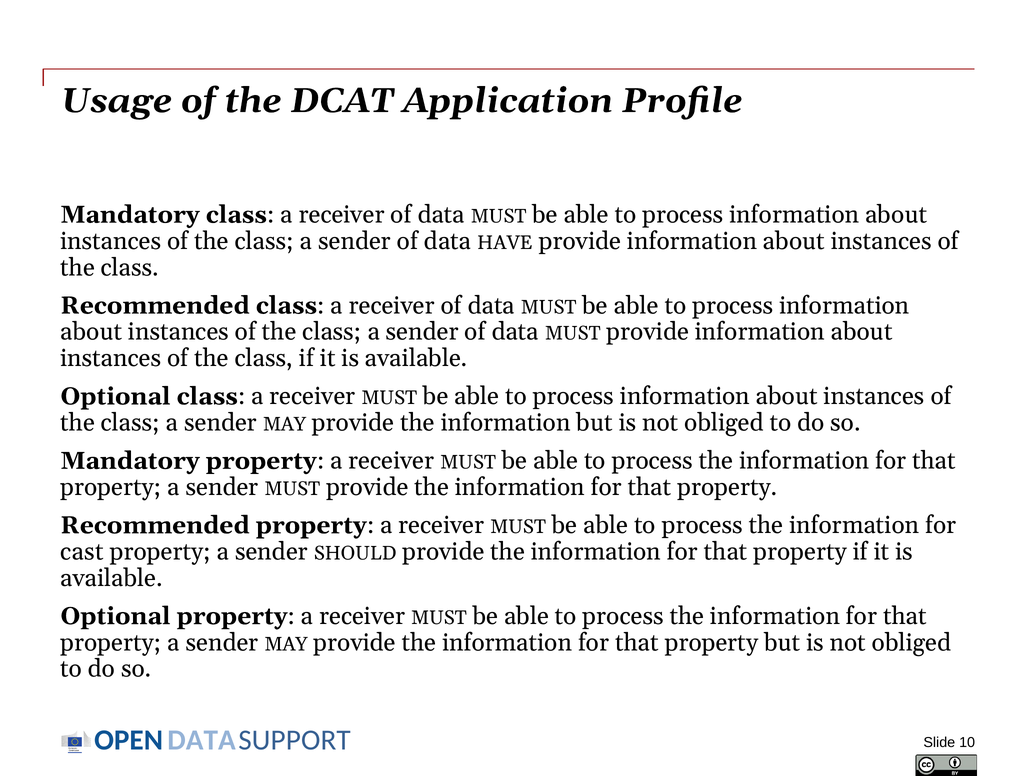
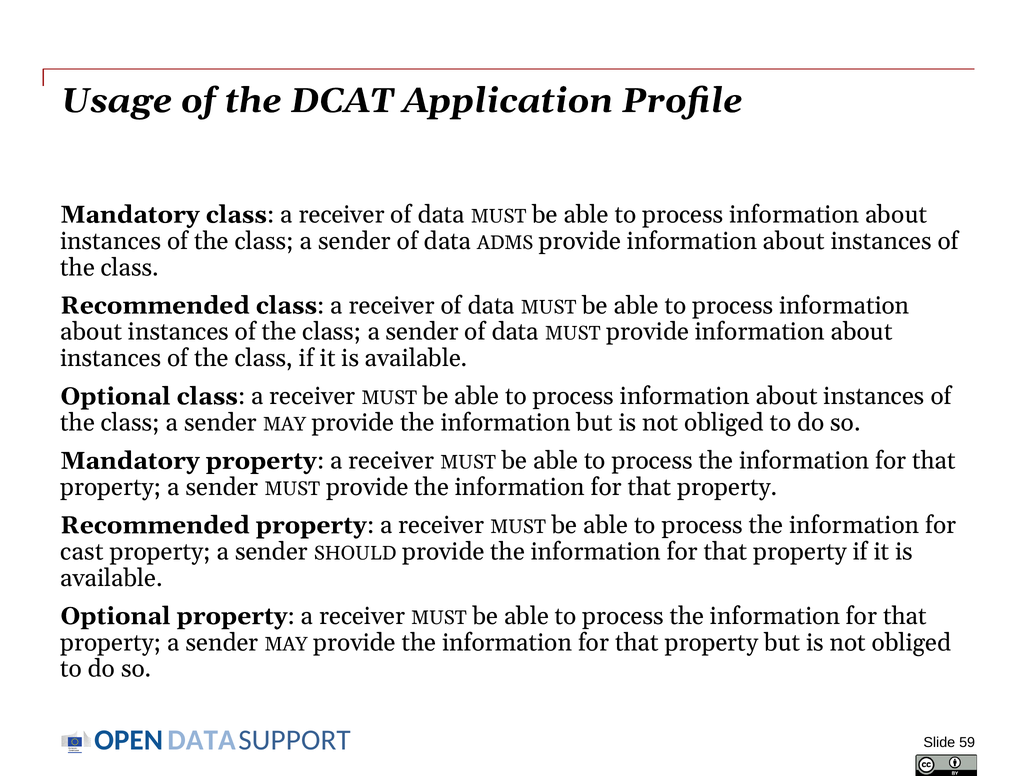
HAVE: HAVE -> ADMS (505, 243)
10: 10 -> 59 (967, 743)
